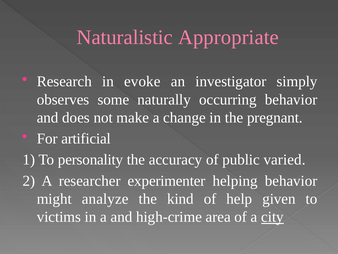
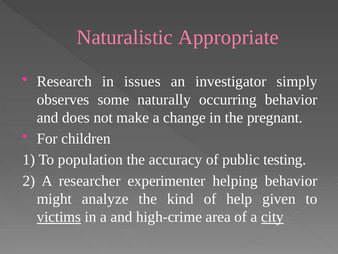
evoke: evoke -> issues (142, 81)
artificial: artificial -> children (86, 138)
personality: personality -> population (90, 159)
varied: varied -> testing (285, 159)
victims underline: none -> present (59, 217)
